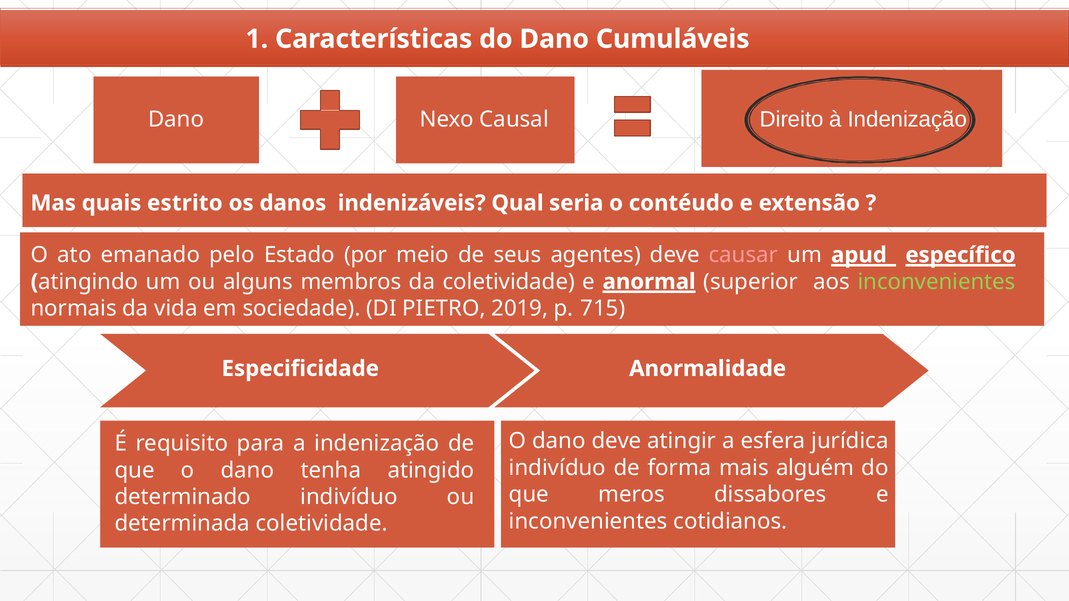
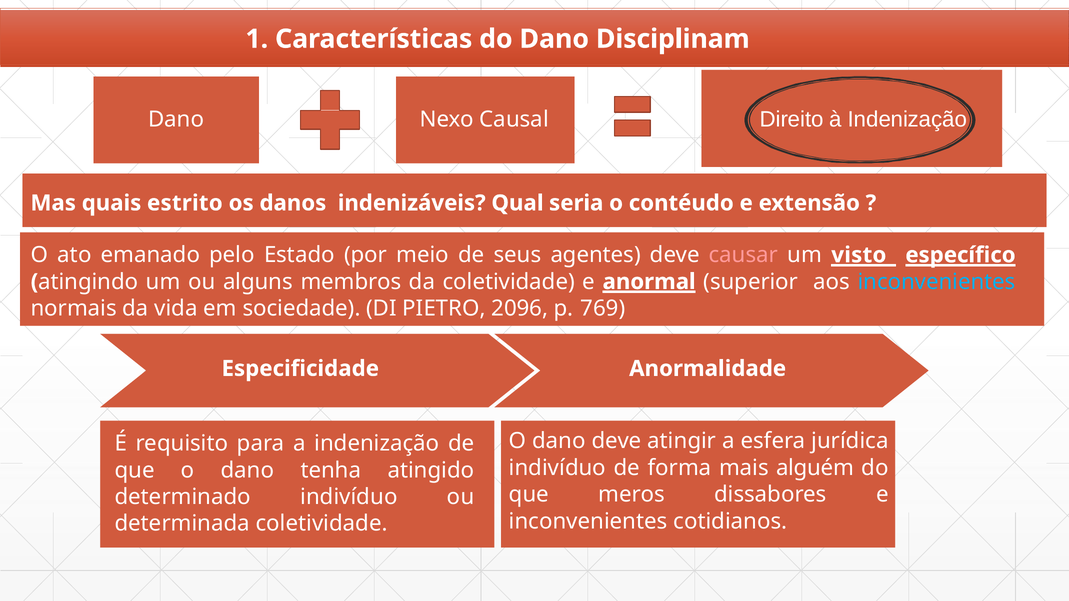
Cumuláveis: Cumuláveis -> Disciplinam (673, 39)
apud: apud -> visto (859, 255)
inconvenientes colour: light green -> light blue (937, 282)
2019: 2019 -> 2096 (520, 309)
715: 715 -> 769 (603, 309)
